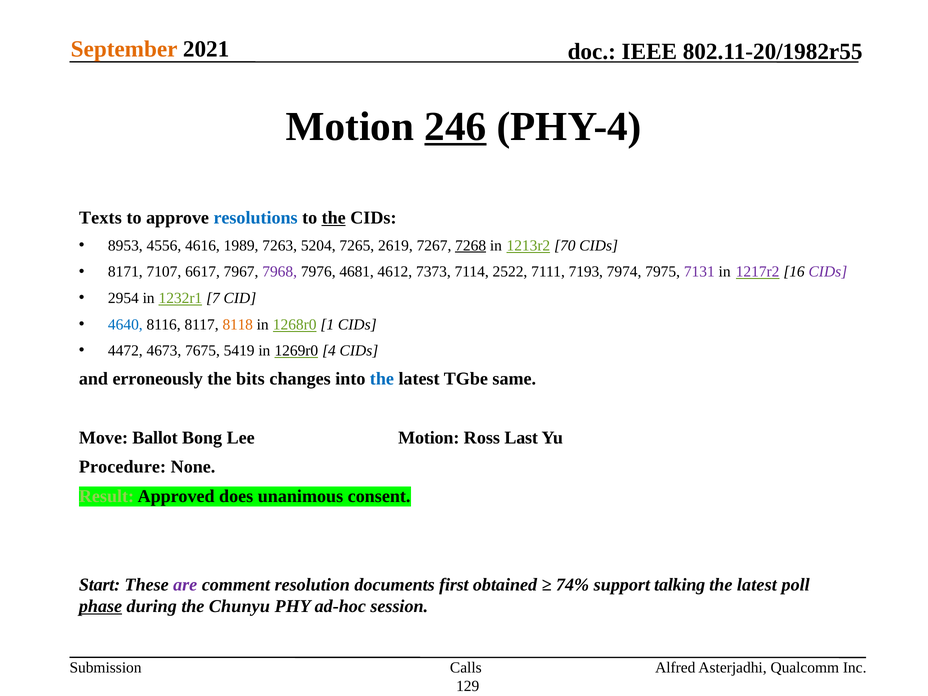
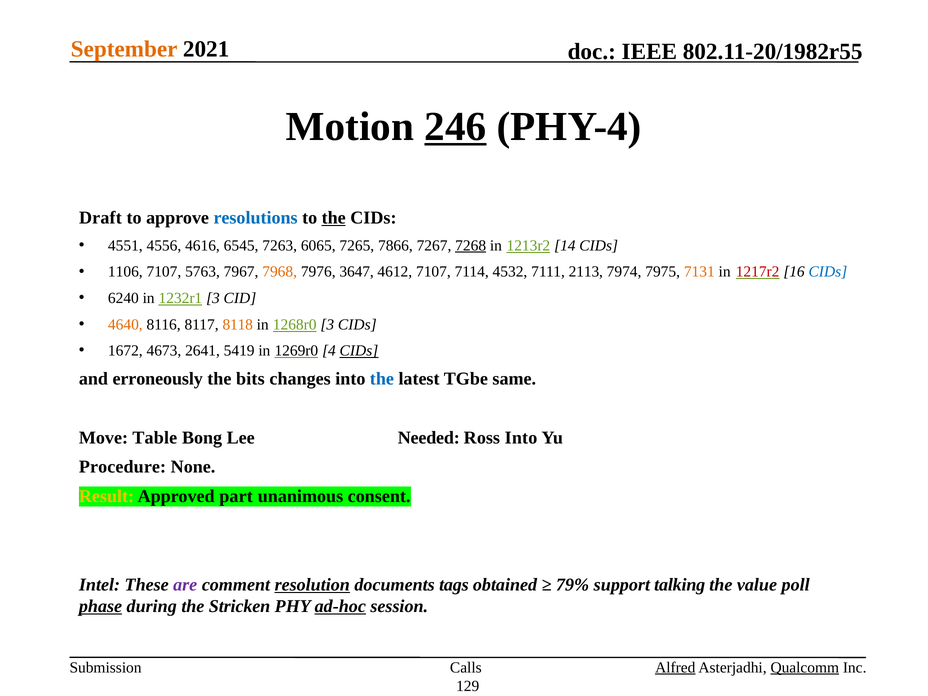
Texts: Texts -> Draft (100, 218)
8953: 8953 -> 4551 (125, 245)
1989: 1989 -> 6545 (241, 245)
5204: 5204 -> 6065 (318, 245)
2619: 2619 -> 7866 (395, 245)
70: 70 -> 14 (565, 245)
8171: 8171 -> 1106 (125, 272)
6617: 6617 -> 5763 (203, 272)
7968 colour: purple -> orange (280, 272)
4681: 4681 -> 3647 (357, 272)
4612 7373: 7373 -> 7107 (433, 272)
2522: 2522 -> 4532 (510, 272)
7193: 7193 -> 2113 (586, 272)
7131 colour: purple -> orange (699, 272)
1217r2 colour: purple -> red (758, 272)
CIDs colour: purple -> blue (828, 272)
2954: 2954 -> 6240 (123, 298)
1232r1 7: 7 -> 3 (213, 298)
4640 colour: blue -> orange (125, 324)
1268r0 1: 1 -> 3 (327, 324)
4472: 4472 -> 1672 (125, 351)
7675: 7675 -> 2641 (203, 351)
CIDs underline: none -> present (359, 351)
Ballot: Ballot -> Table (155, 438)
Lee Motion: Motion -> Needed (429, 438)
Ross Last: Last -> Into (521, 438)
Result colour: light green -> yellow (107, 496)
does: does -> part (236, 496)
Start: Start -> Intel (99, 585)
resolution underline: none -> present (312, 585)
first: first -> tags (454, 585)
74%: 74% -> 79% (573, 585)
latest: latest -> value (757, 585)
Chunyu: Chunyu -> Stricken (240, 606)
ad-hoc underline: none -> present (340, 606)
Alfred underline: none -> present (675, 668)
Qualcomm underline: none -> present (805, 668)
